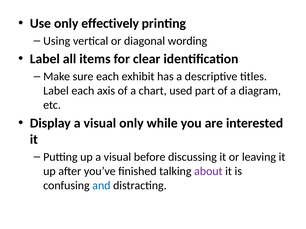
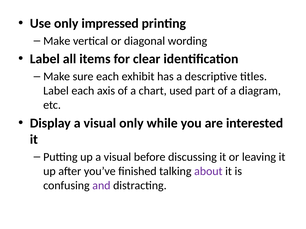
effectively: effectively -> impressed (110, 23)
Using: Using -> Make (57, 41)
and colour: blue -> purple (101, 186)
